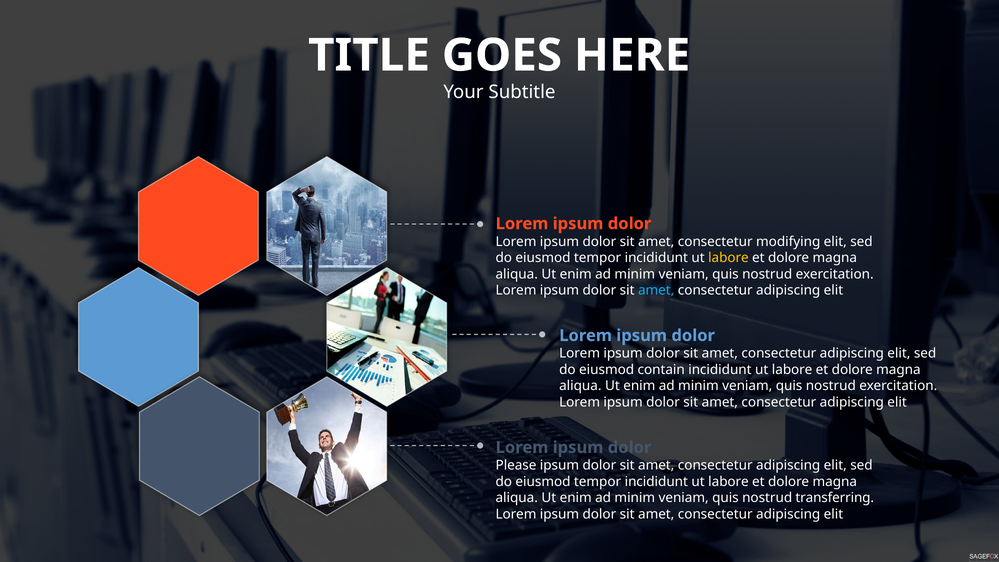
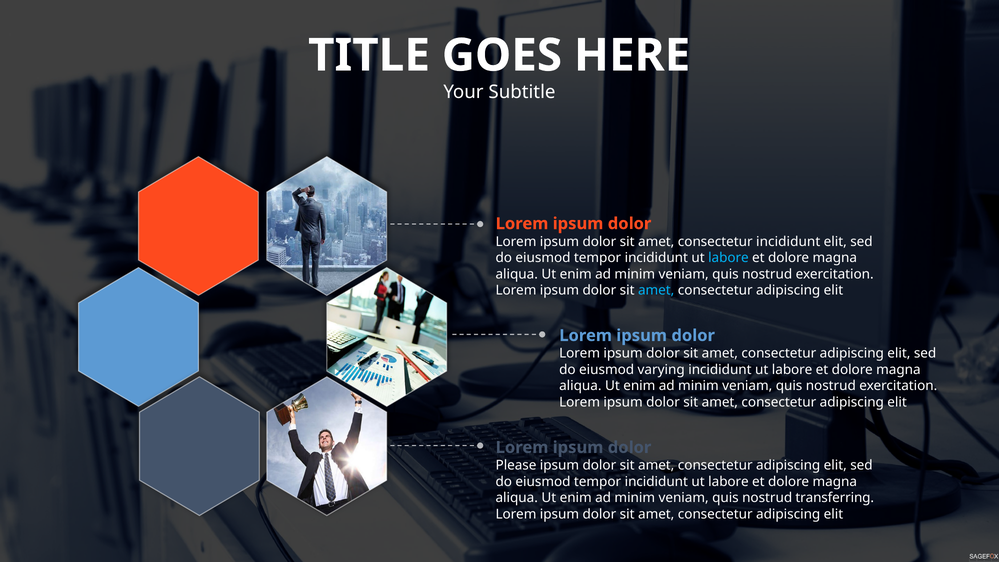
consectetur modifying: modifying -> incididunt (788, 242)
labore colour: yellow -> light blue (728, 258)
contain: contain -> varying (661, 370)
